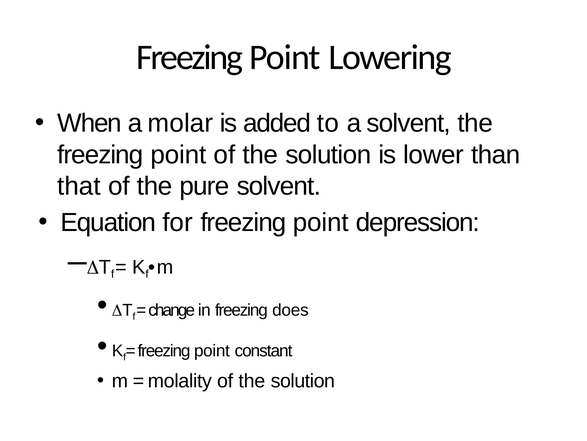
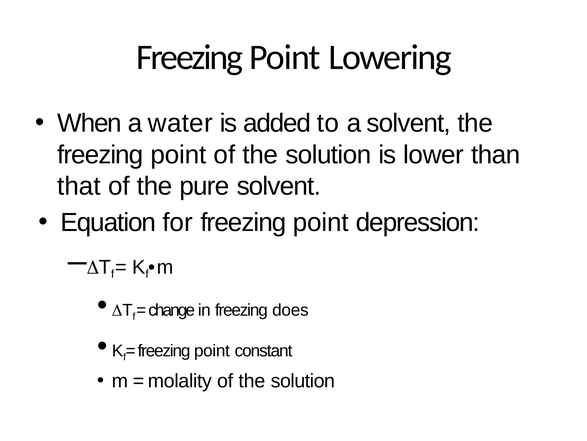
molar: molar -> water (180, 123)
